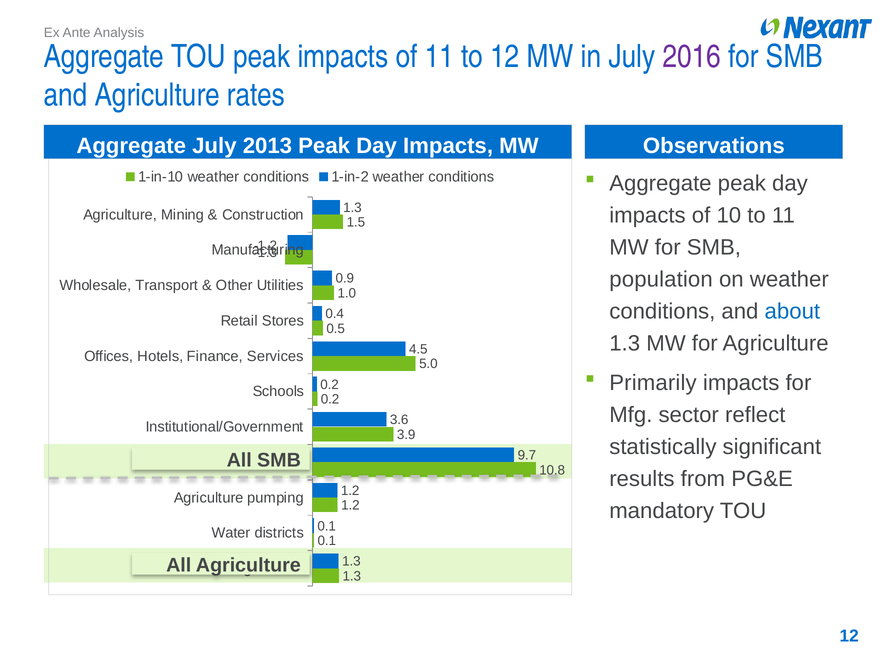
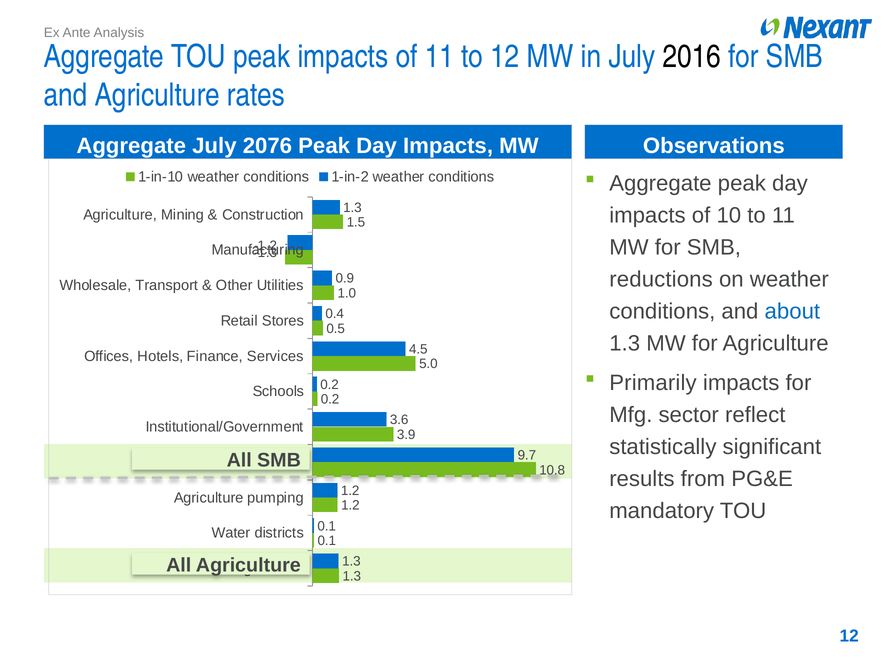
2016 colour: purple -> black (692, 57)
2013: 2013 -> 2076 (267, 146)
population: population -> reductions (661, 279)
